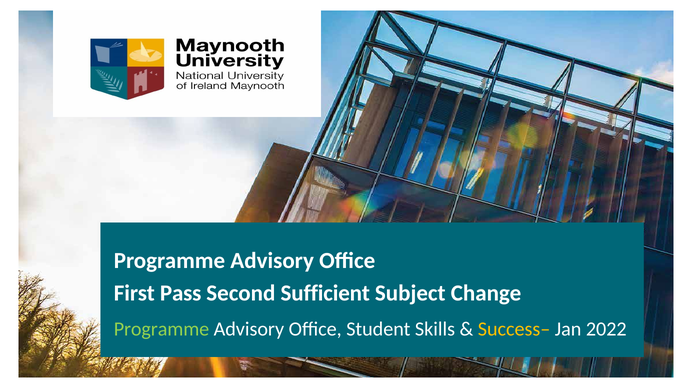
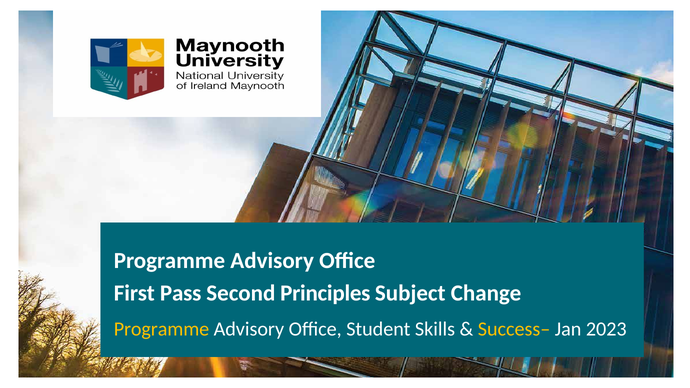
Sufficient: Sufficient -> Principles (325, 293)
Programme colour: light green -> yellow (162, 329)
2022: 2022 -> 2023 (606, 329)
